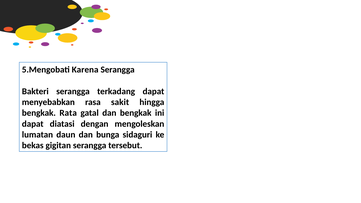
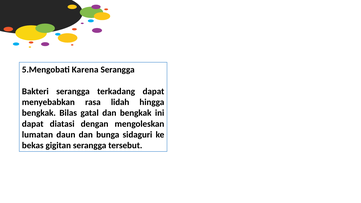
sakit: sakit -> lidah (120, 102)
Rata: Rata -> Bilas (68, 113)
